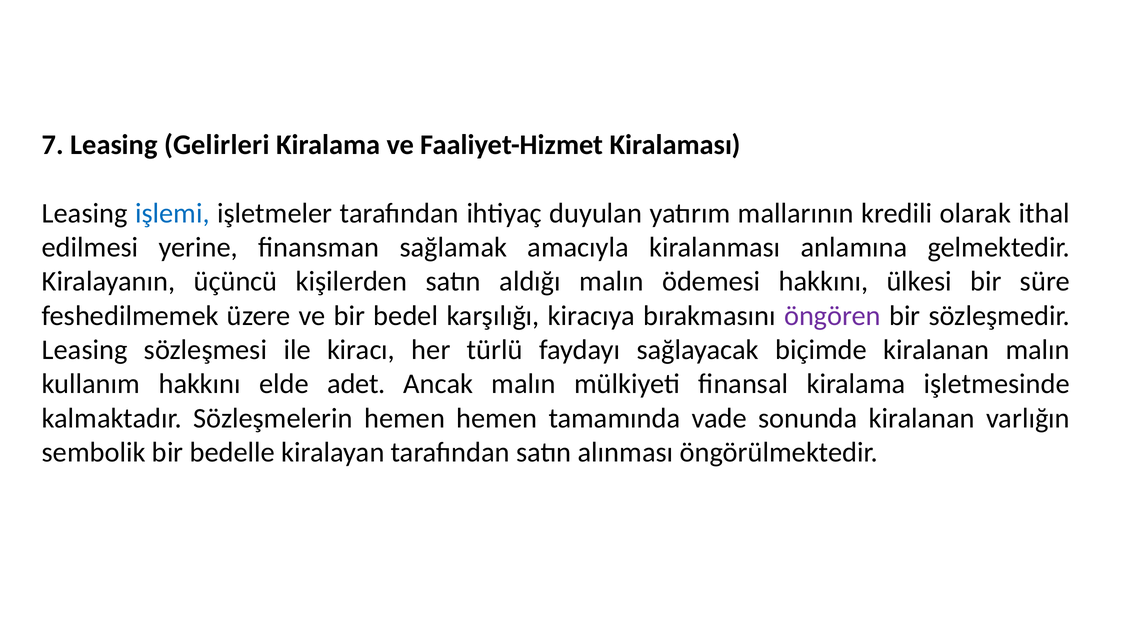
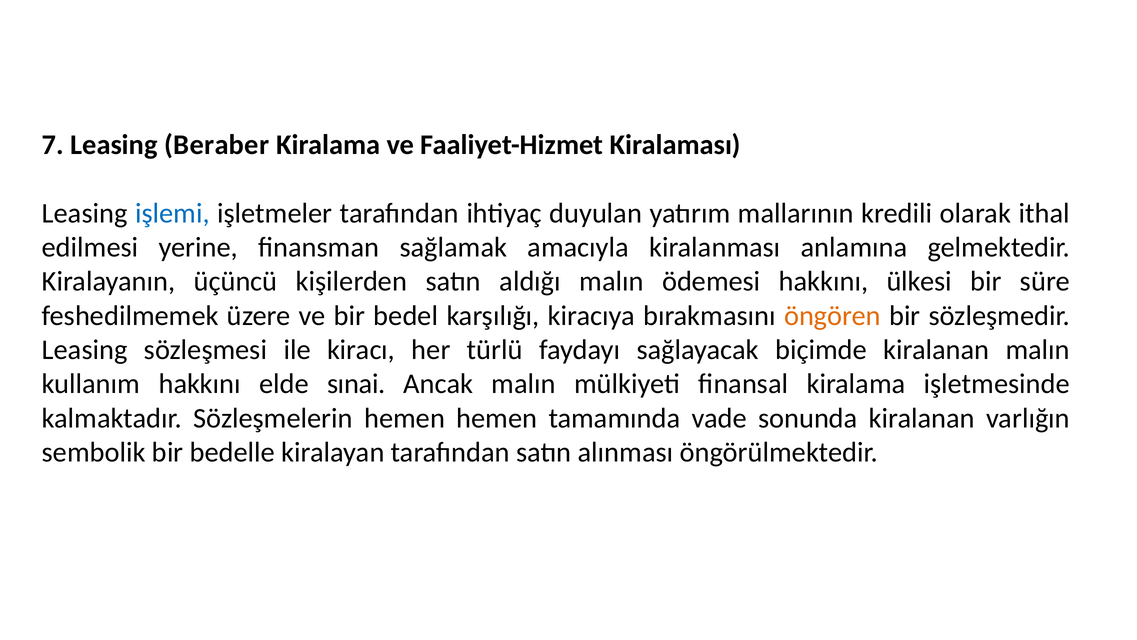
Gelirleri: Gelirleri -> Beraber (217, 145)
öngören colour: purple -> orange (833, 315)
adet: adet -> sınai (356, 384)
